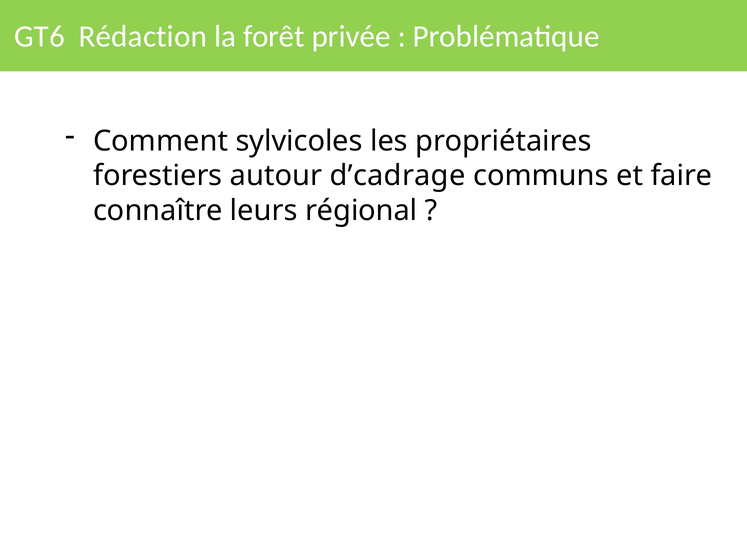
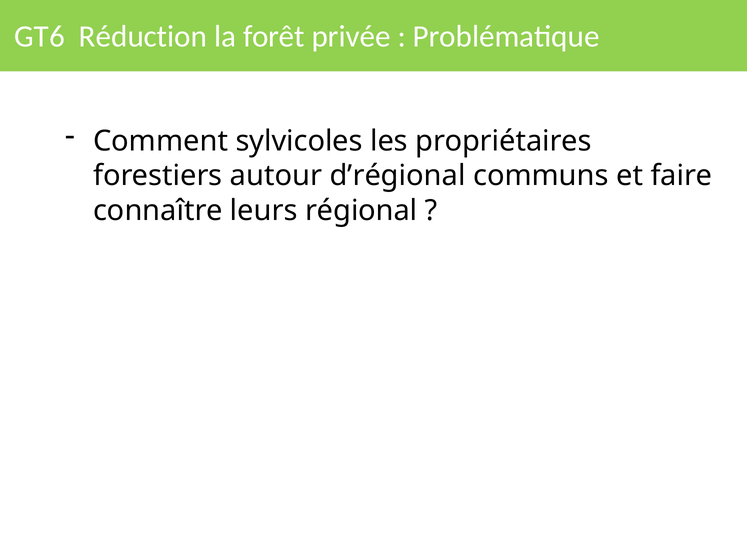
Rédaction: Rédaction -> Réduction (143, 37)
d’cadrage: d’cadrage -> d’régional (398, 176)
